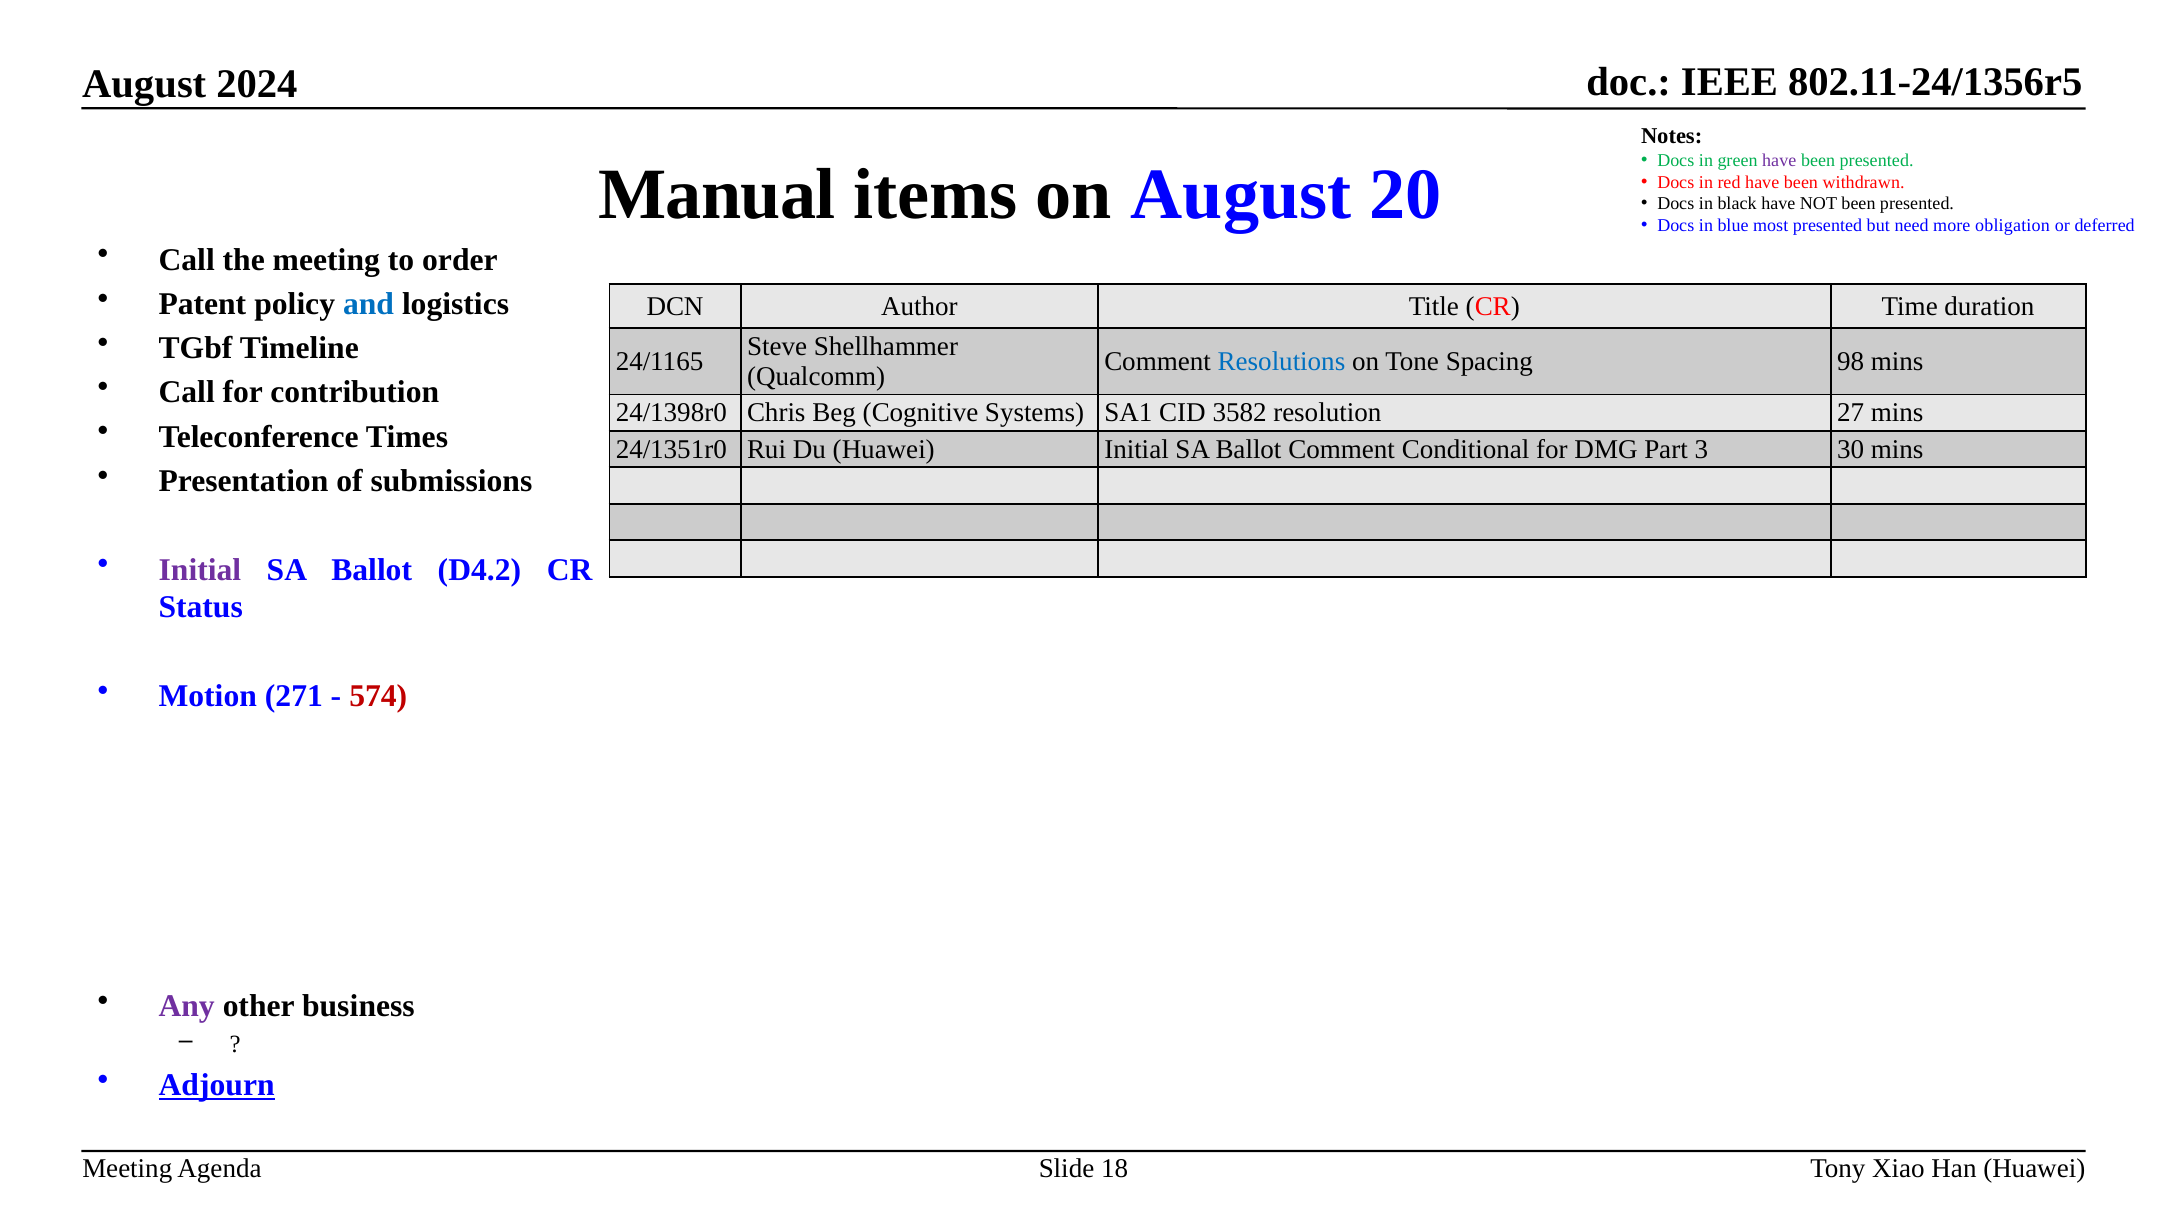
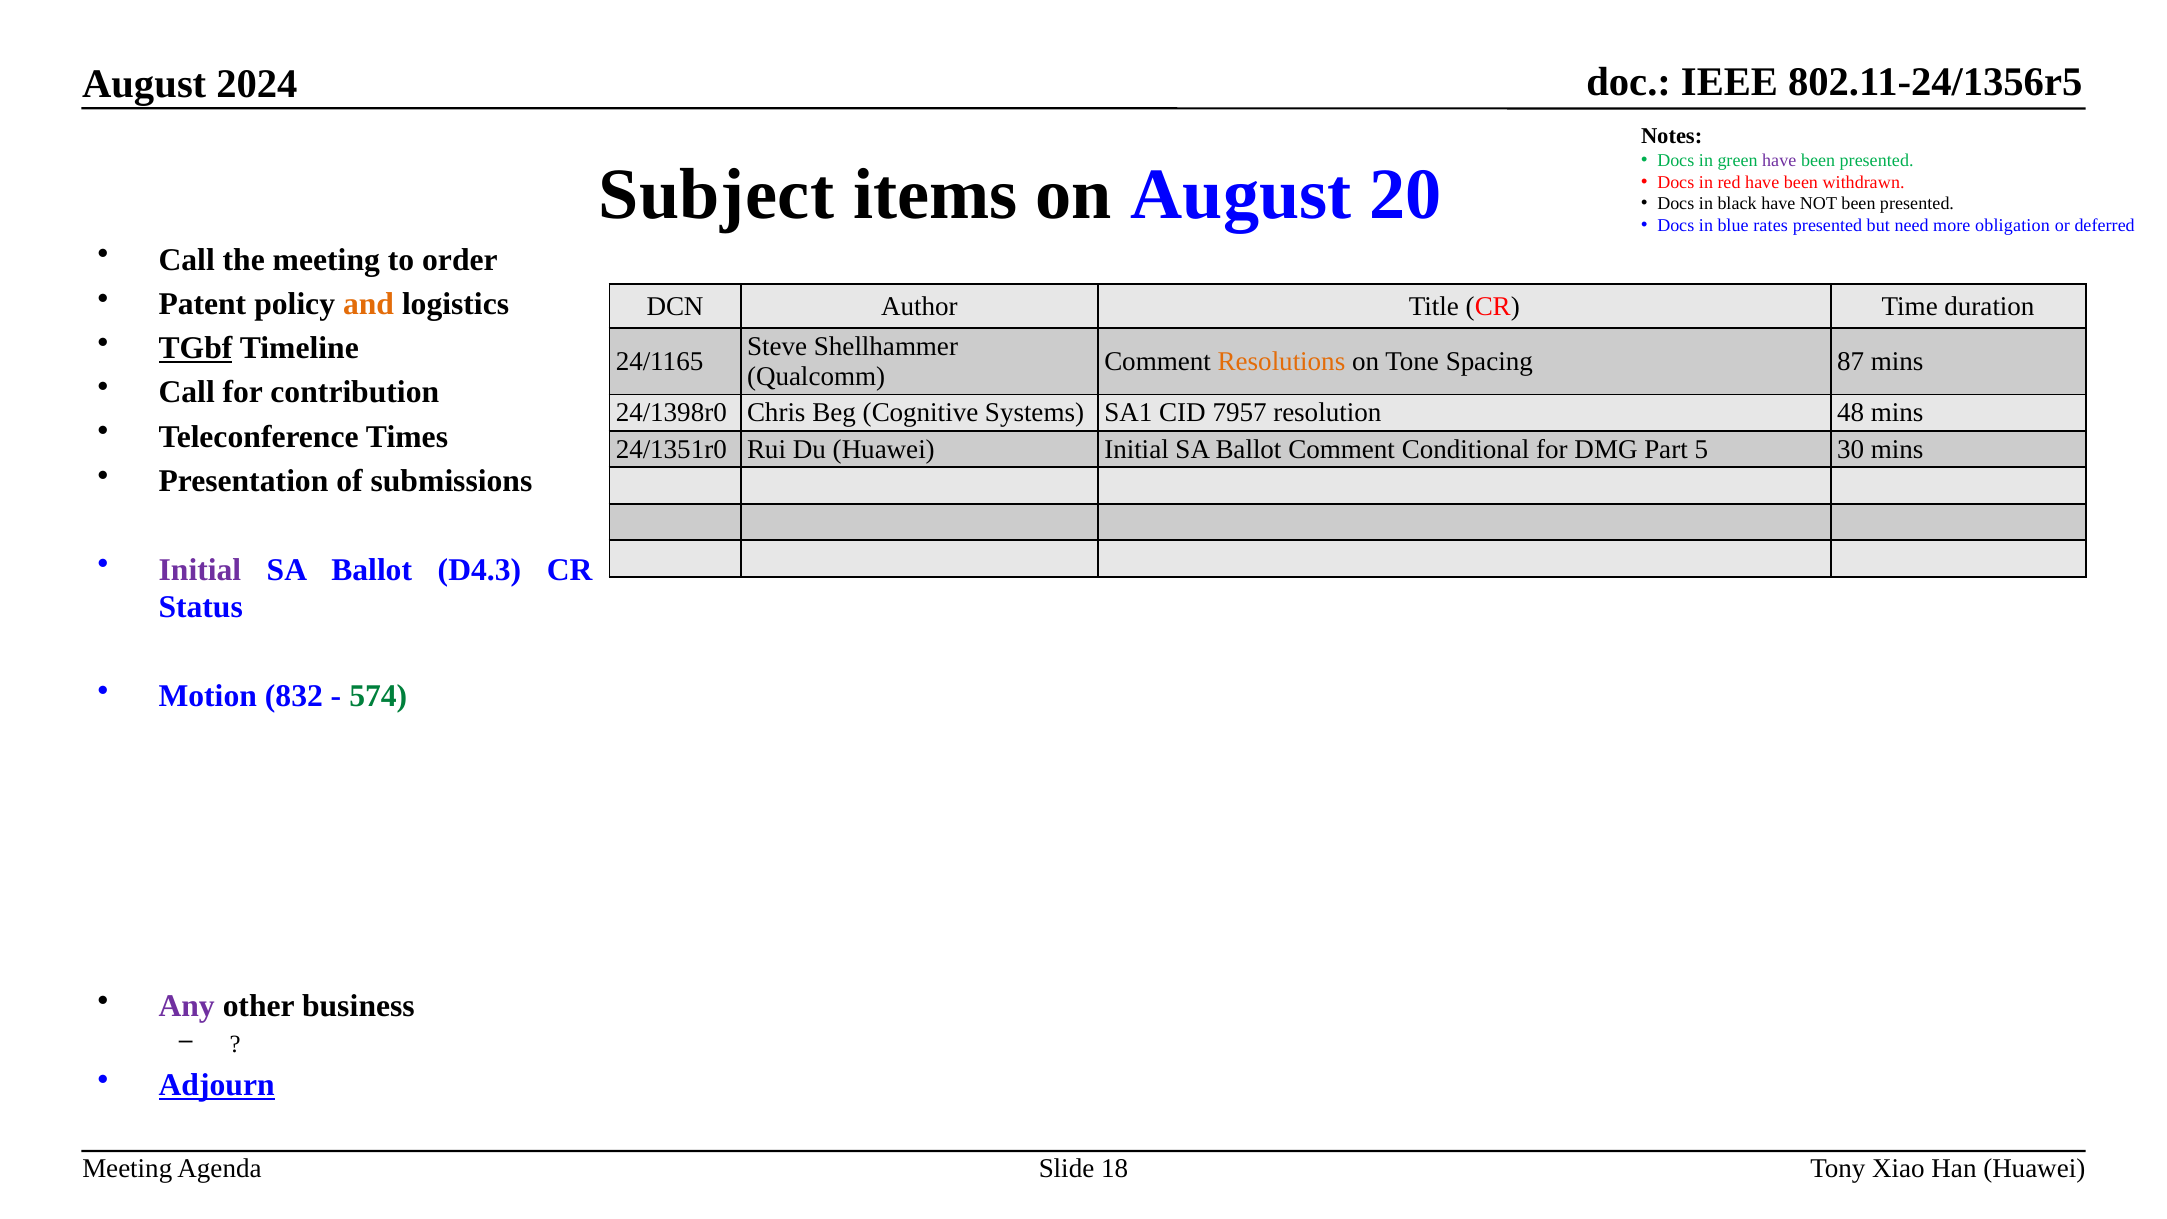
Manual: Manual -> Subject (716, 195)
most: most -> rates (1771, 225)
and colour: blue -> orange (368, 304)
TGbf underline: none -> present (196, 348)
Resolutions colour: blue -> orange (1282, 361)
98: 98 -> 87 (1851, 361)
3582: 3582 -> 7957 (1240, 413)
27: 27 -> 48 (1851, 413)
3: 3 -> 5 (1701, 449)
D4.2: D4.2 -> D4.3 (479, 570)
271: 271 -> 832 (294, 696)
574 colour: red -> green (378, 696)
